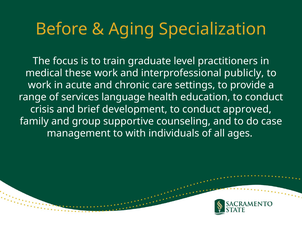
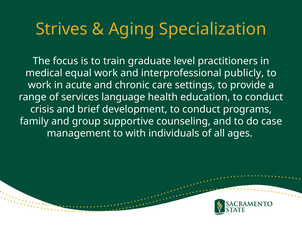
Before: Before -> Strives (62, 29)
these: these -> equal (78, 73)
approved: approved -> programs (247, 109)
